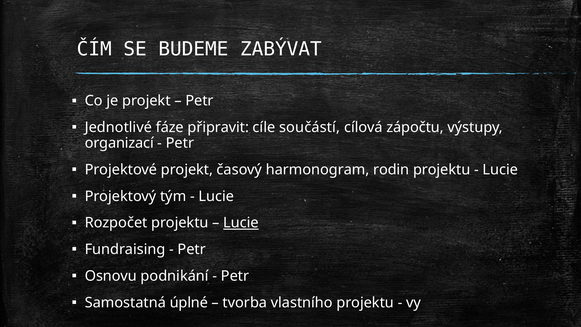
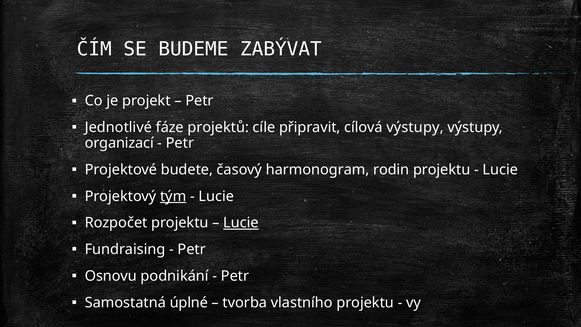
připravit: připravit -> projektů (218, 127)
součástí: součástí -> připravit (310, 127)
cílová zápočtu: zápočtu -> výstupy (415, 127)
Projektové projekt: projekt -> budete (187, 170)
tým underline: none -> present (173, 196)
